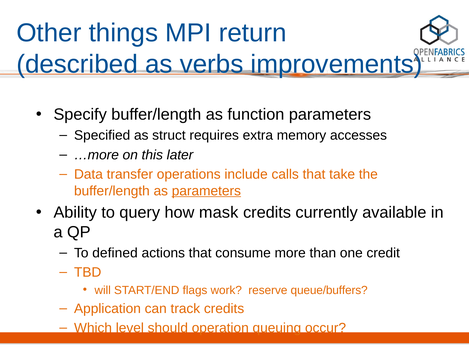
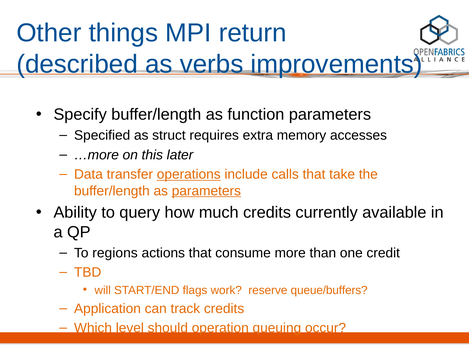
operations underline: none -> present (189, 175)
mask: mask -> much (219, 213)
defined: defined -> regions (115, 254)
